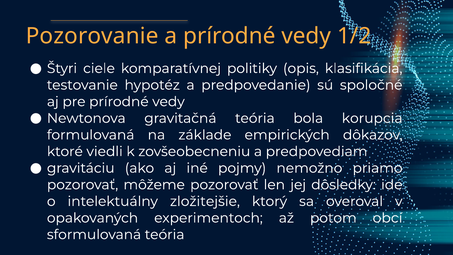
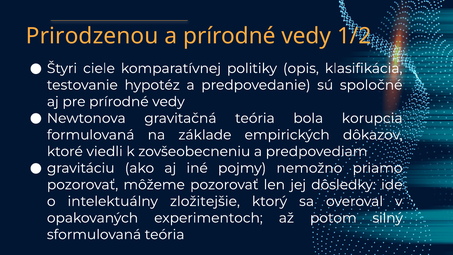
Pozorovanie: Pozorovanie -> Prirodzenou (92, 36)
obcí: obcí -> silný (388, 218)
